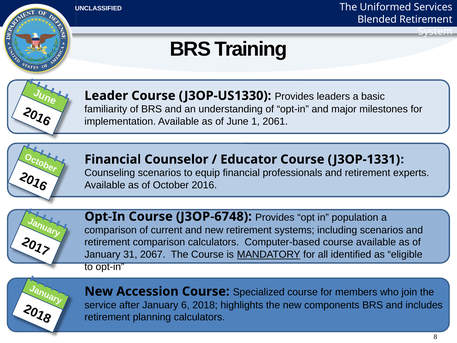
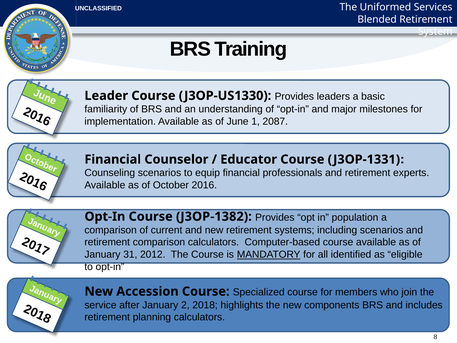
2061: 2061 -> 2087 (275, 121)
J3OP-6748: J3OP-6748 -> J3OP-1382 (214, 216)
2067: 2067 -> 2012 (153, 254)
January 6: 6 -> 2 (185, 305)
